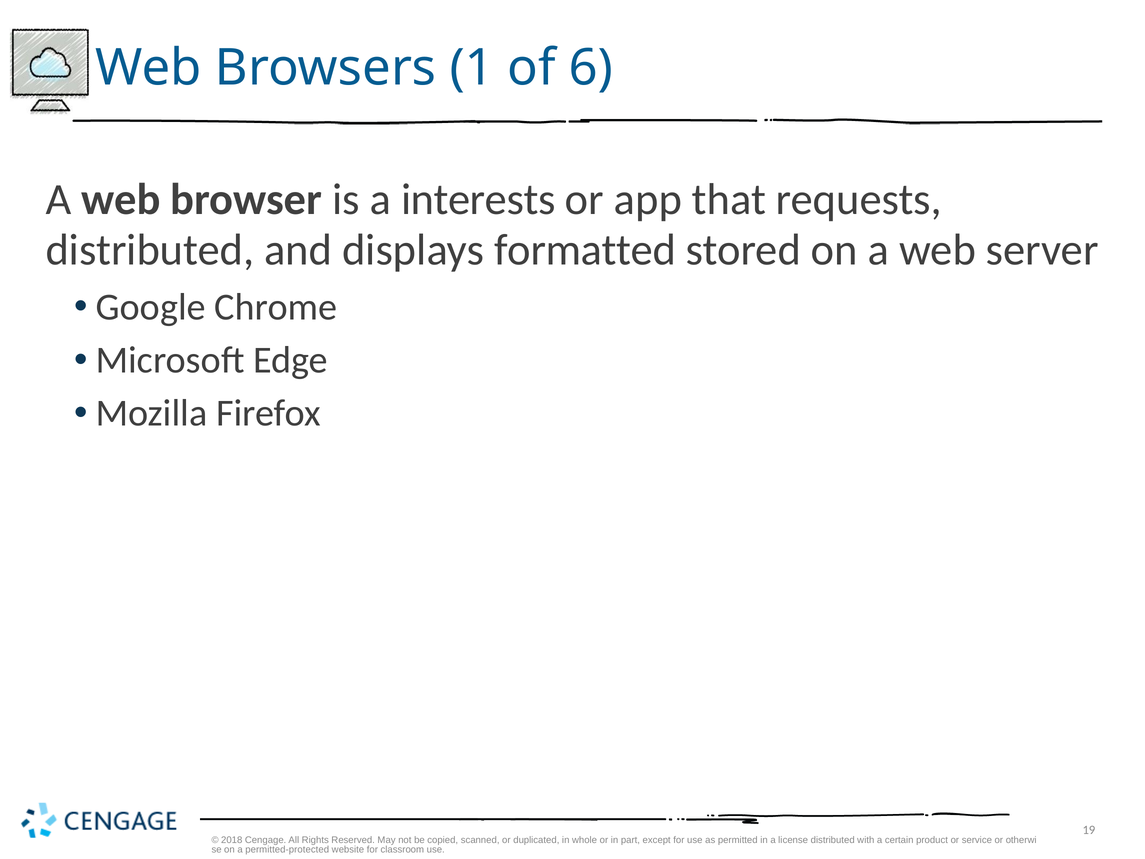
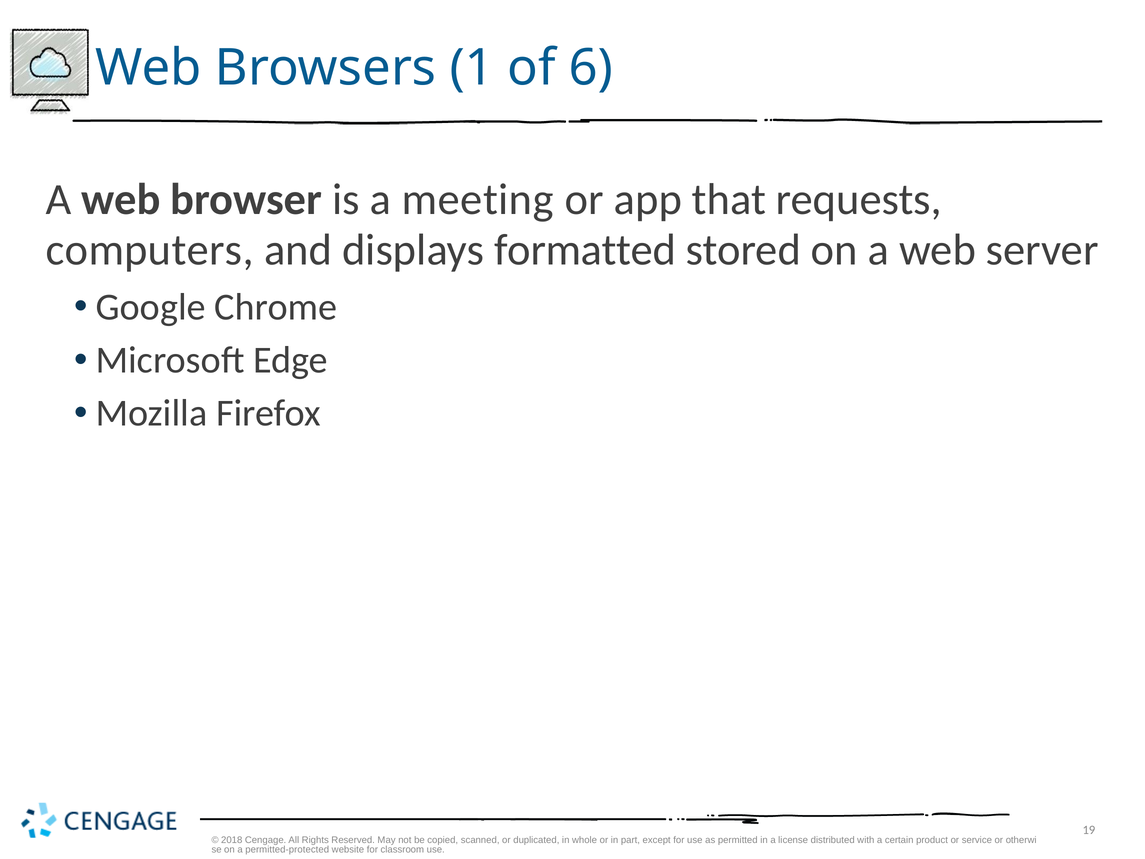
interests: interests -> meeting (478, 199)
distributed: distributed -> computers (150, 250)
